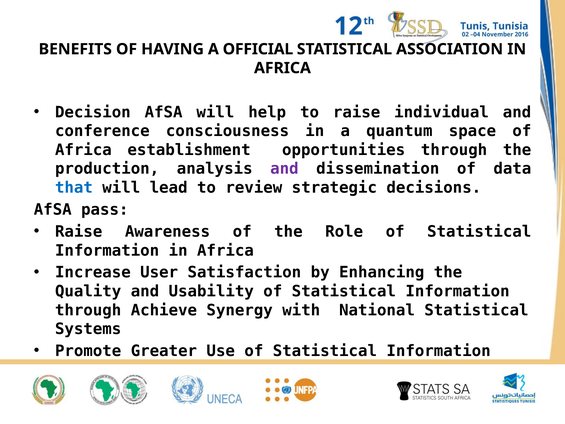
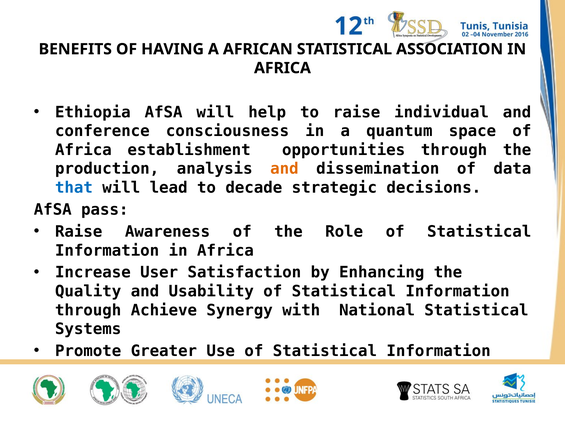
OFFICIAL: OFFICIAL -> AFRICAN (258, 49)
Decision: Decision -> Ethiopia (93, 112)
and colour: purple -> orange (284, 169)
review: review -> decade (254, 188)
